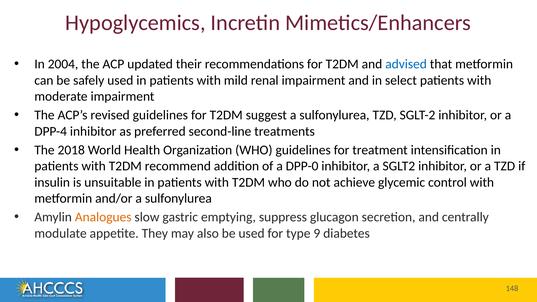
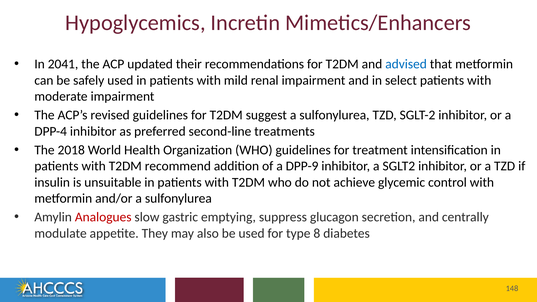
2004: 2004 -> 2041 (63, 64)
DPP-0: DPP-0 -> DPP-9 (302, 166)
Analogues colour: orange -> red (103, 217)
9: 9 -> 8 (317, 233)
